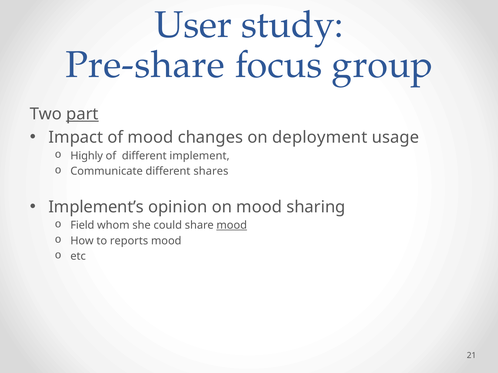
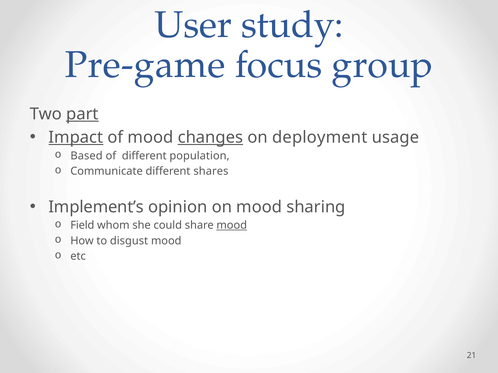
Pre-share: Pre-share -> Pre-game (145, 65)
Impact underline: none -> present (76, 138)
changes underline: none -> present (210, 138)
Highly: Highly -> Based (87, 156)
implement: implement -> population (200, 156)
reports: reports -> disgust (129, 241)
